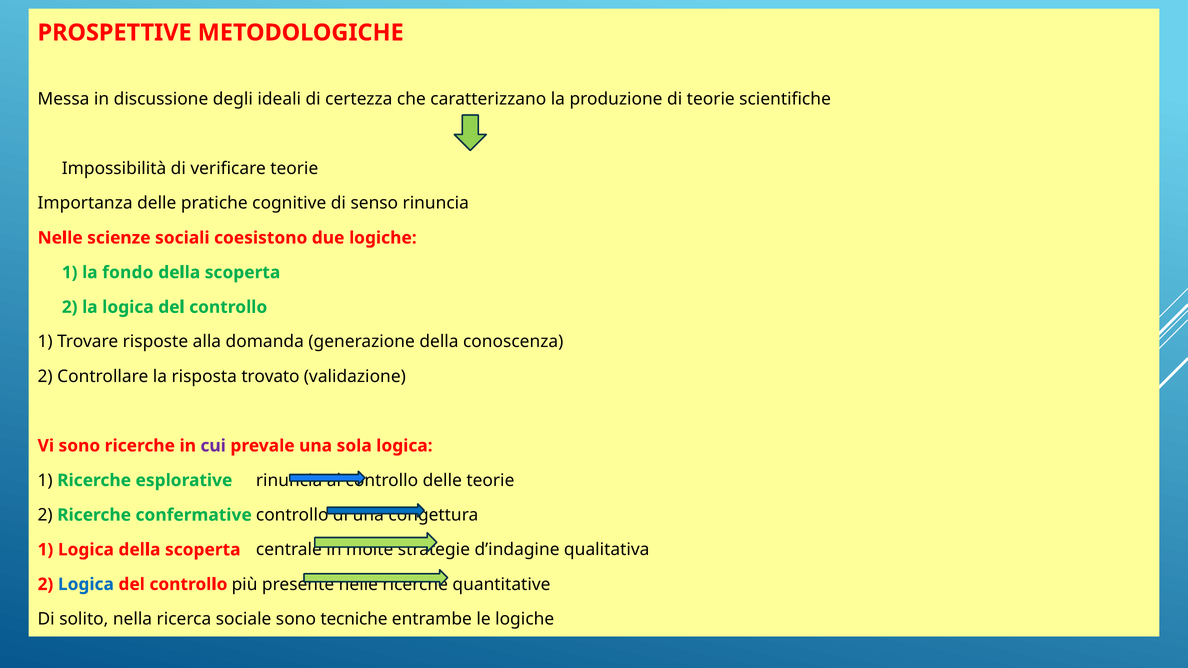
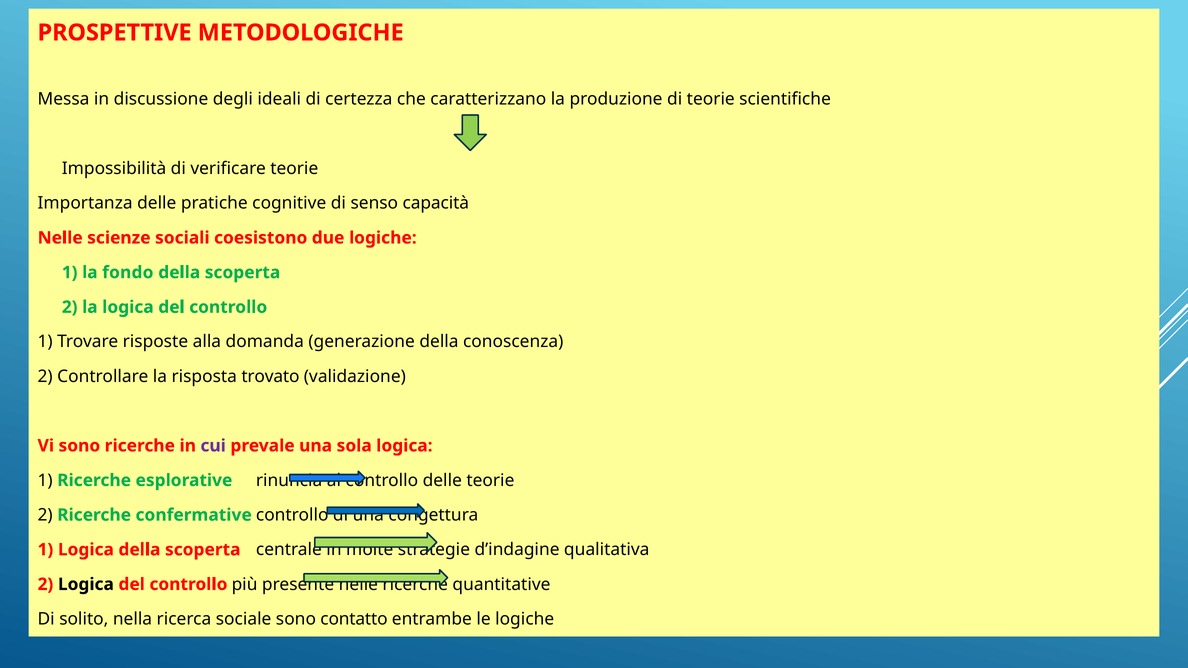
senso rinuncia: rinuncia -> capacità (436, 203)
Logica colour: blue -> black (86, 585)
tecniche: tecniche -> contatto (354, 619)
